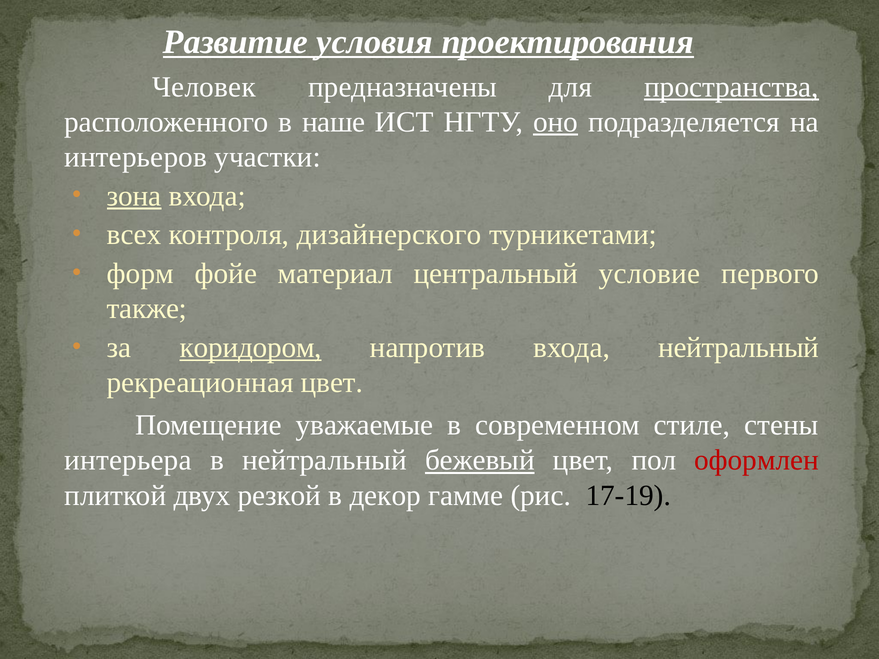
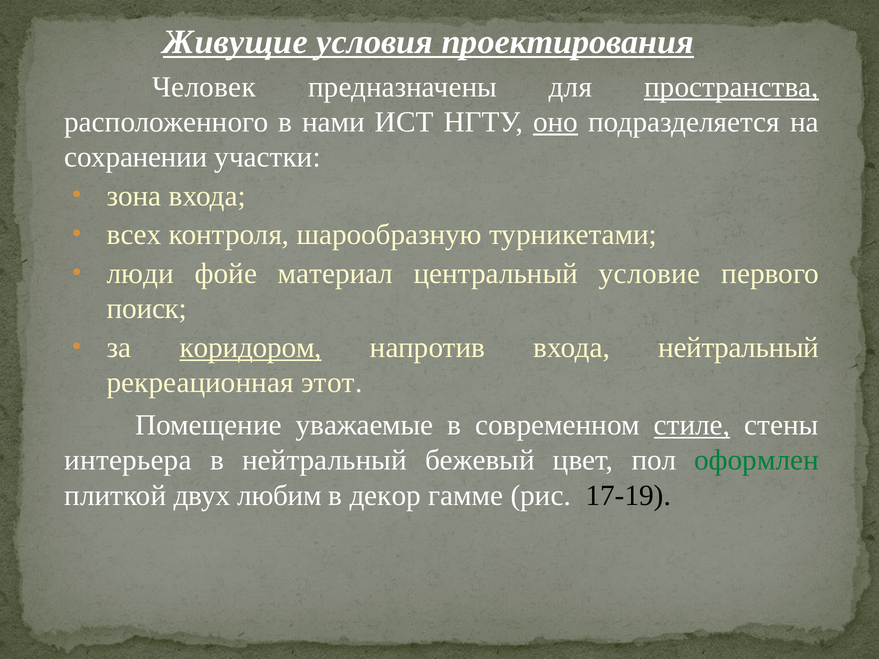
Развитие: Развитие -> Живущие (235, 42)
наше: наше -> нами (334, 122)
интерьеров: интерьеров -> сохранении (136, 157)
зона underline: present -> none (134, 196)
дизайнерского: дизайнерского -> шарообразную (389, 235)
форм: форм -> люди (140, 274)
также: также -> поиск (147, 309)
рекреационная цвет: цвет -> этот (332, 383)
стиле underline: none -> present (692, 425)
бежевый underline: present -> none (480, 460)
оформлен colour: red -> green (757, 460)
резкой: резкой -> любим (280, 496)
